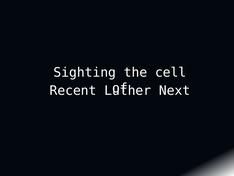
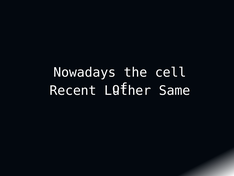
Sighting: Sighting -> Nowadays (85, 72)
Next: Next -> Same (175, 90)
